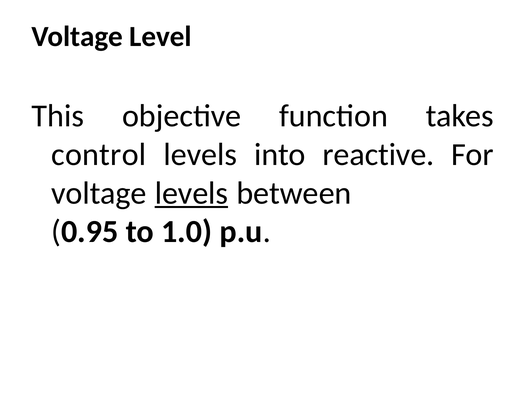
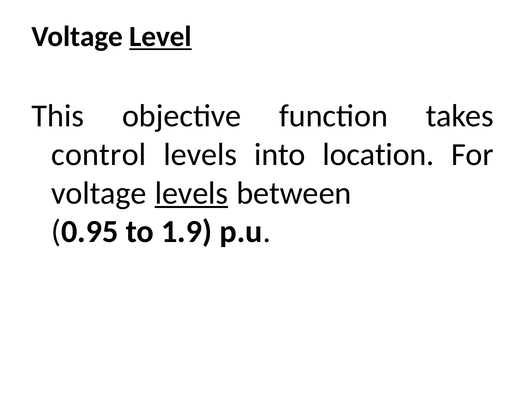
Level underline: none -> present (160, 37)
reactive: reactive -> location (378, 155)
1.0: 1.0 -> 1.9 (187, 232)
